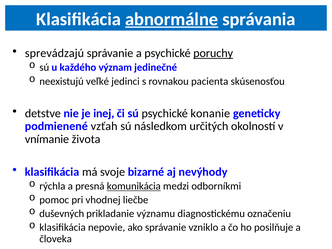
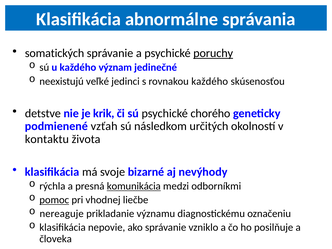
abnormálne underline: present -> none (172, 19)
sprevádzajú: sprevádzajú -> somatických (55, 53)
rovnakou pacienta: pacienta -> každého (210, 81)
inej: inej -> krik (104, 113)
konanie: konanie -> chorého (210, 113)
vnímanie: vnímanie -> kontaktu (47, 139)
pomoc underline: none -> present (54, 200)
duševných: duševných -> nereaguje (62, 214)
